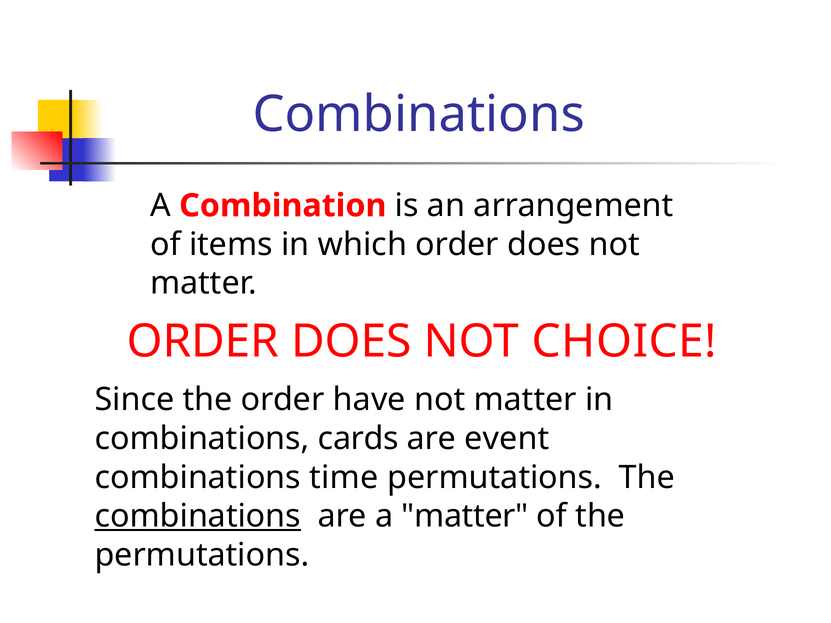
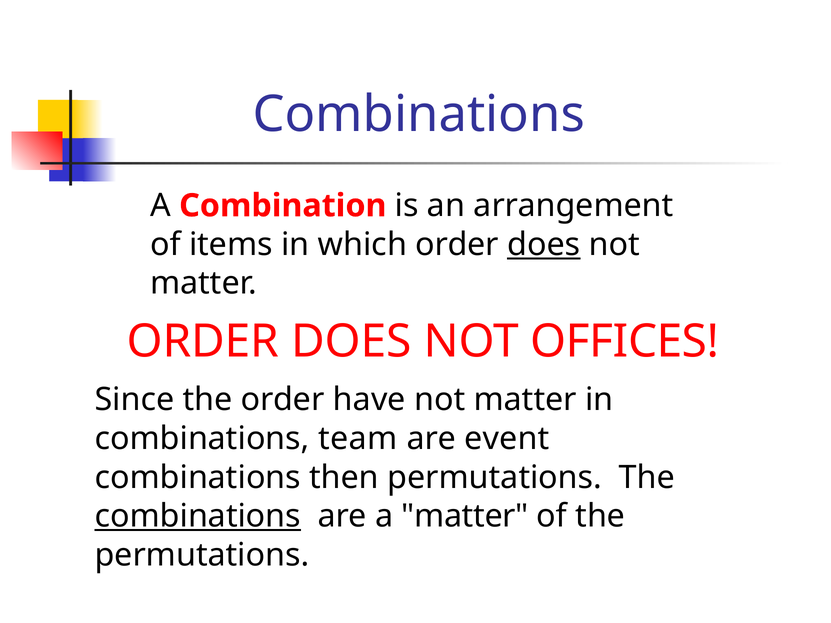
does underline: none -> present (544, 245)
CHOICE: CHOICE -> OFFICES (625, 342)
cards: cards -> team (358, 439)
time: time -> then (344, 478)
